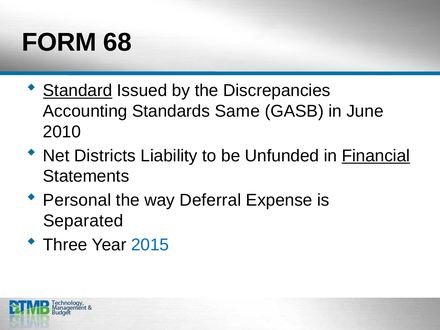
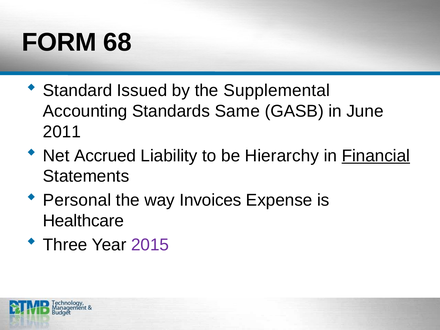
Standard underline: present -> none (78, 91)
Discrepancies: Discrepancies -> Supplemental (277, 91)
2010: 2010 -> 2011 (62, 132)
Districts: Districts -> Accrued (105, 156)
Unfunded: Unfunded -> Hierarchy (282, 156)
Deferral: Deferral -> Invoices (210, 200)
Separated: Separated -> Healthcare (83, 221)
2015 colour: blue -> purple (150, 245)
